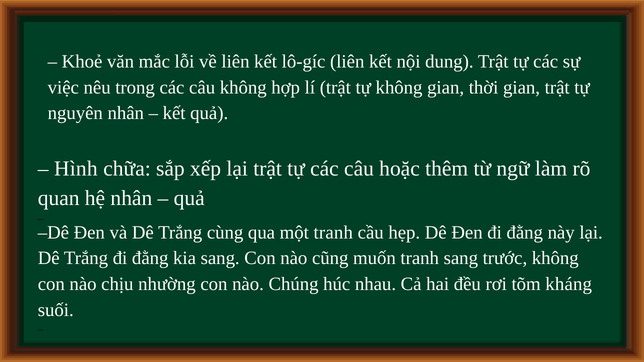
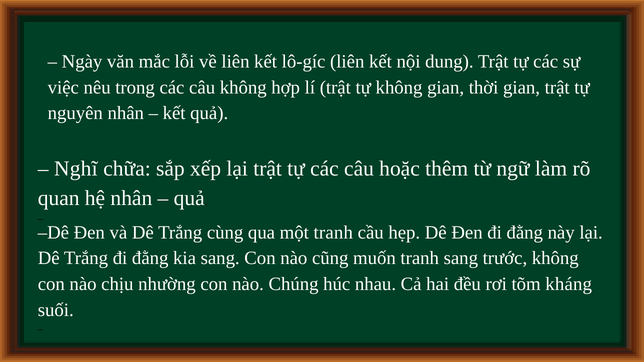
Khoẻ: Khoẻ -> Ngày (82, 61)
Hình: Hình -> Nghĩ (76, 169)
